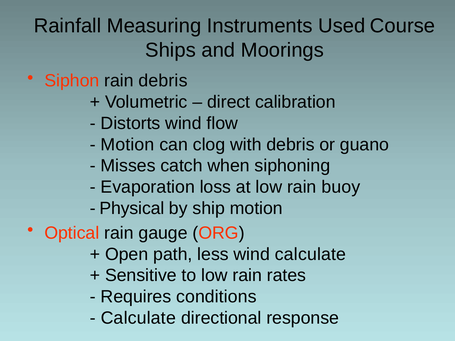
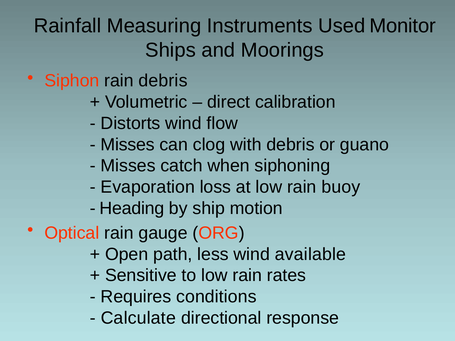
Course: Course -> Monitor (403, 26)
Motion: Motion -> Misses (128, 145)
Physical: Physical -> Heading (132, 208)
wind calculate: calculate -> available (311, 254)
